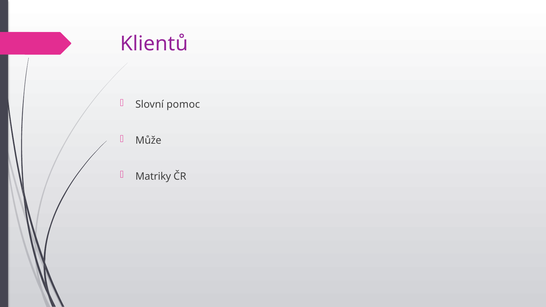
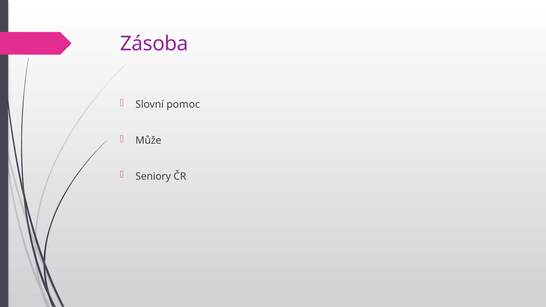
Klientů: Klientů -> Zásoba (154, 44)
Matriky: Matriky -> Seniory (153, 176)
